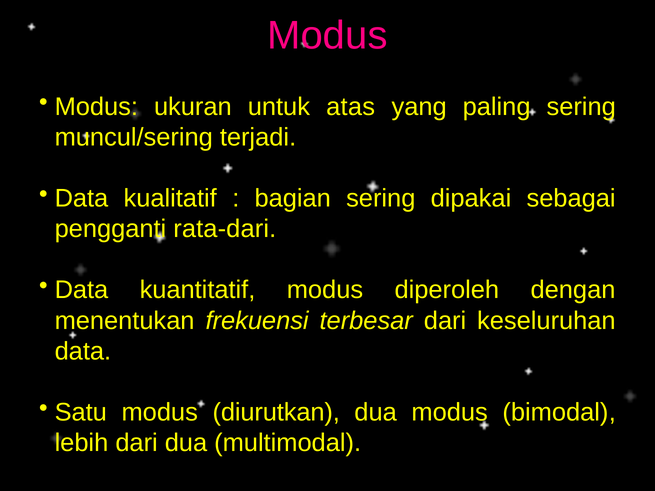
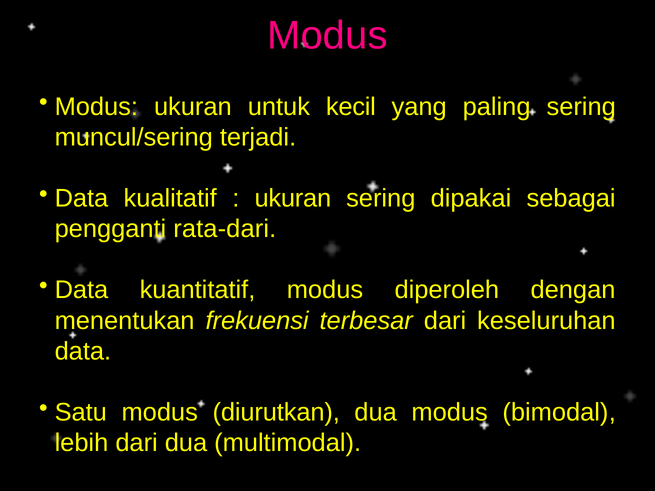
atas: atas -> kecil (351, 107)
bagian: bagian -> ukuran (293, 198)
